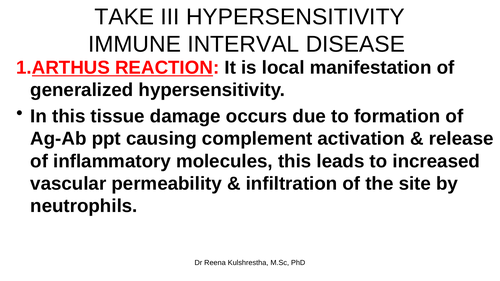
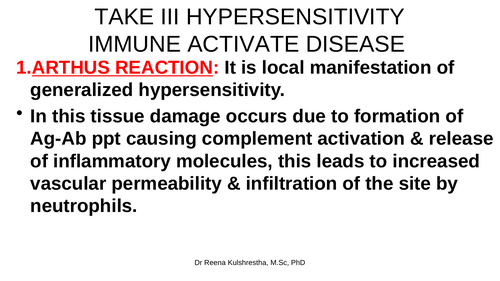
INTERVAL: INTERVAL -> ACTIVATE (243, 44)
